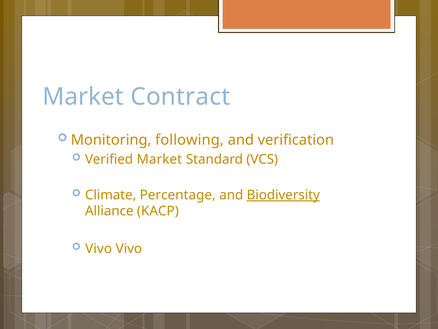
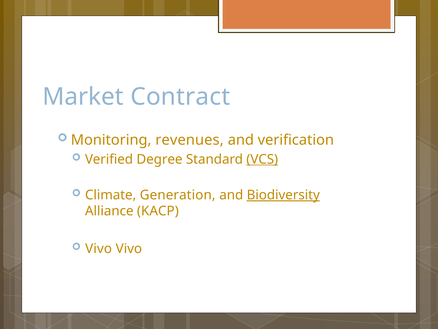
following: following -> revenues (190, 140)
Verified Market: Market -> Degree (159, 159)
VCS underline: none -> present (262, 159)
Percentage: Percentage -> Generation (178, 195)
